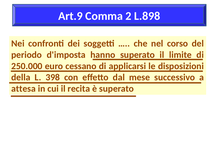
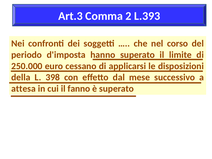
Art.9: Art.9 -> Art.3 (70, 16)
L.898: L.898 -> L.393 (147, 16)
recita: recita -> fanno (79, 89)
